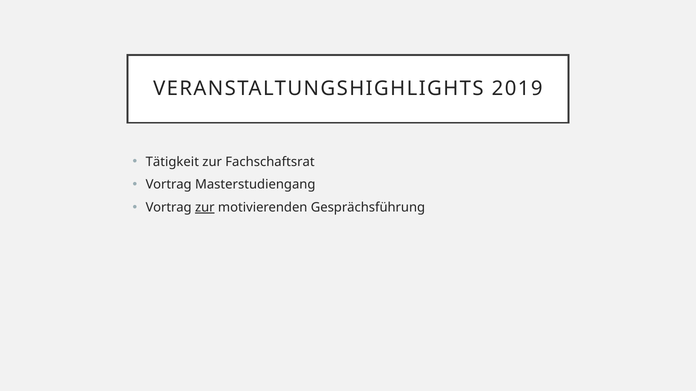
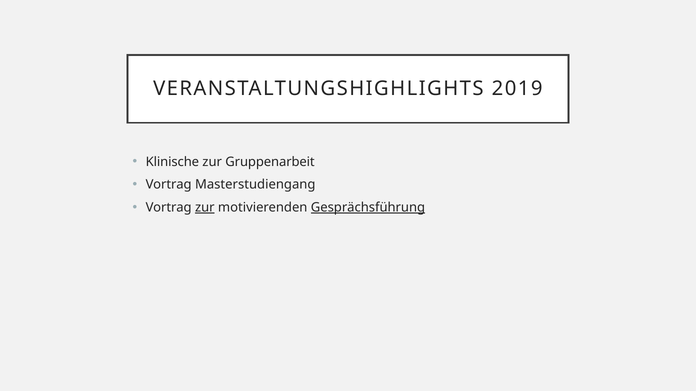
Tätigkeit: Tätigkeit -> Klinische (172, 162)
Fachschaftsrat: Fachschaftsrat -> Gruppenarbeit (270, 162)
Gesprächsführung underline: none -> present (368, 208)
